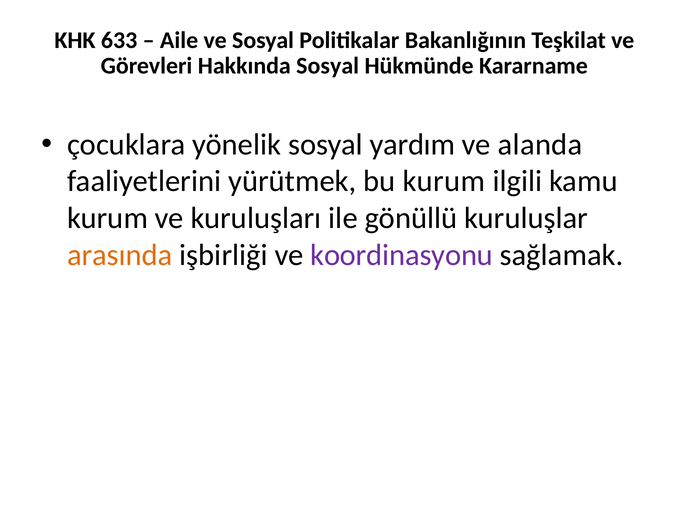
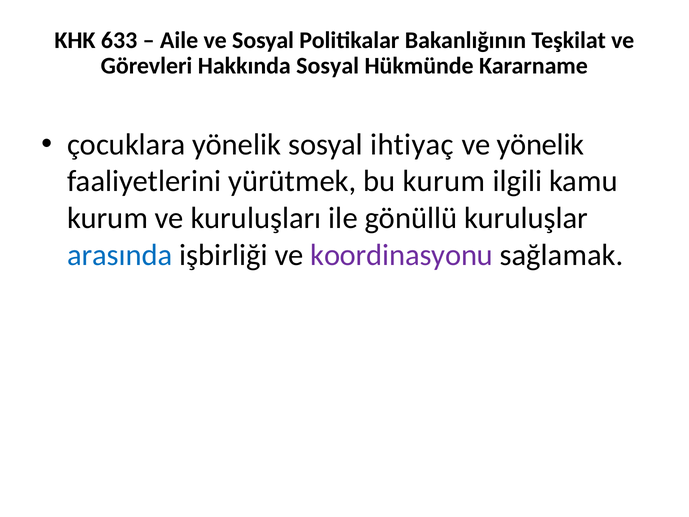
yardım: yardım -> ihtiyaç (412, 145)
ve alanda: alanda -> yönelik (540, 145)
arasında colour: orange -> blue (120, 255)
